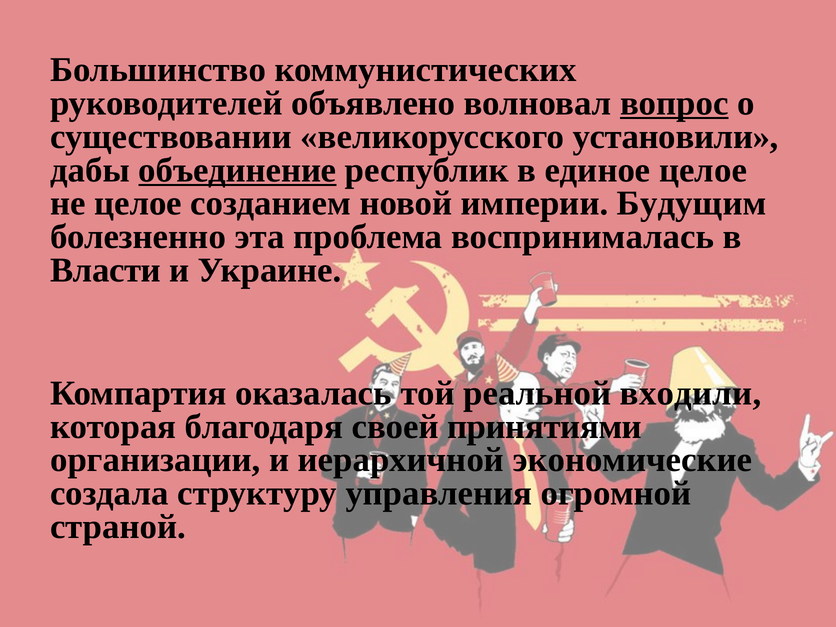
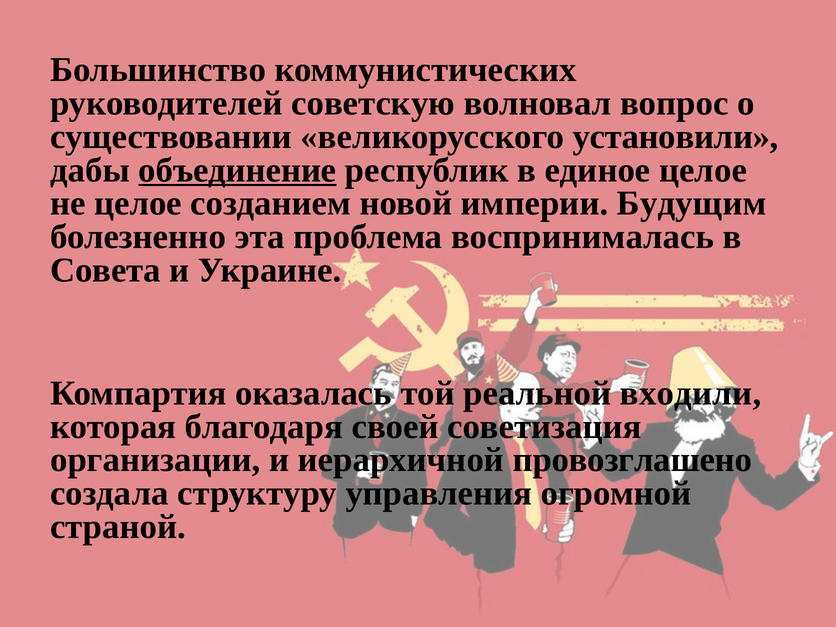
объявлено: объявлено -> советскую (373, 103)
вопрос underline: present -> none (674, 103)
Власти: Власти -> Совета (105, 270)
принятиями: принятиями -> советизация (544, 427)
экономические: экономические -> провозглашено (632, 460)
